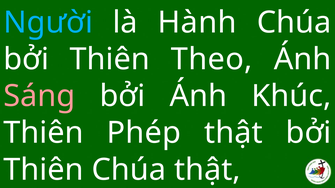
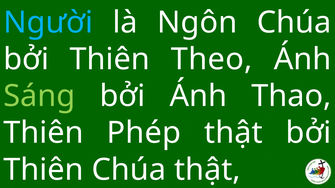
Hành: Hành -> Ngôn (197, 23)
Sáng colour: pink -> light green (39, 96)
Khúc: Khúc -> Thao (291, 96)
